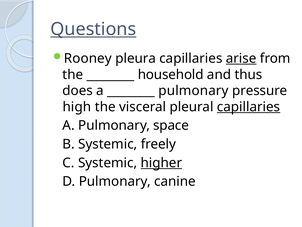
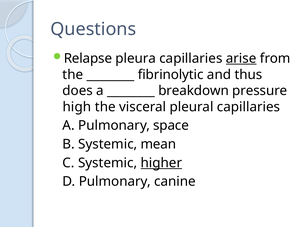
Questions underline: present -> none (93, 29)
Rooney: Rooney -> Relapse (88, 58)
household: household -> fibrinolytic (171, 74)
pulmonary: pulmonary -> breakdown (194, 91)
capillaries underline: present -> none (249, 107)
freely: freely -> mean (158, 144)
